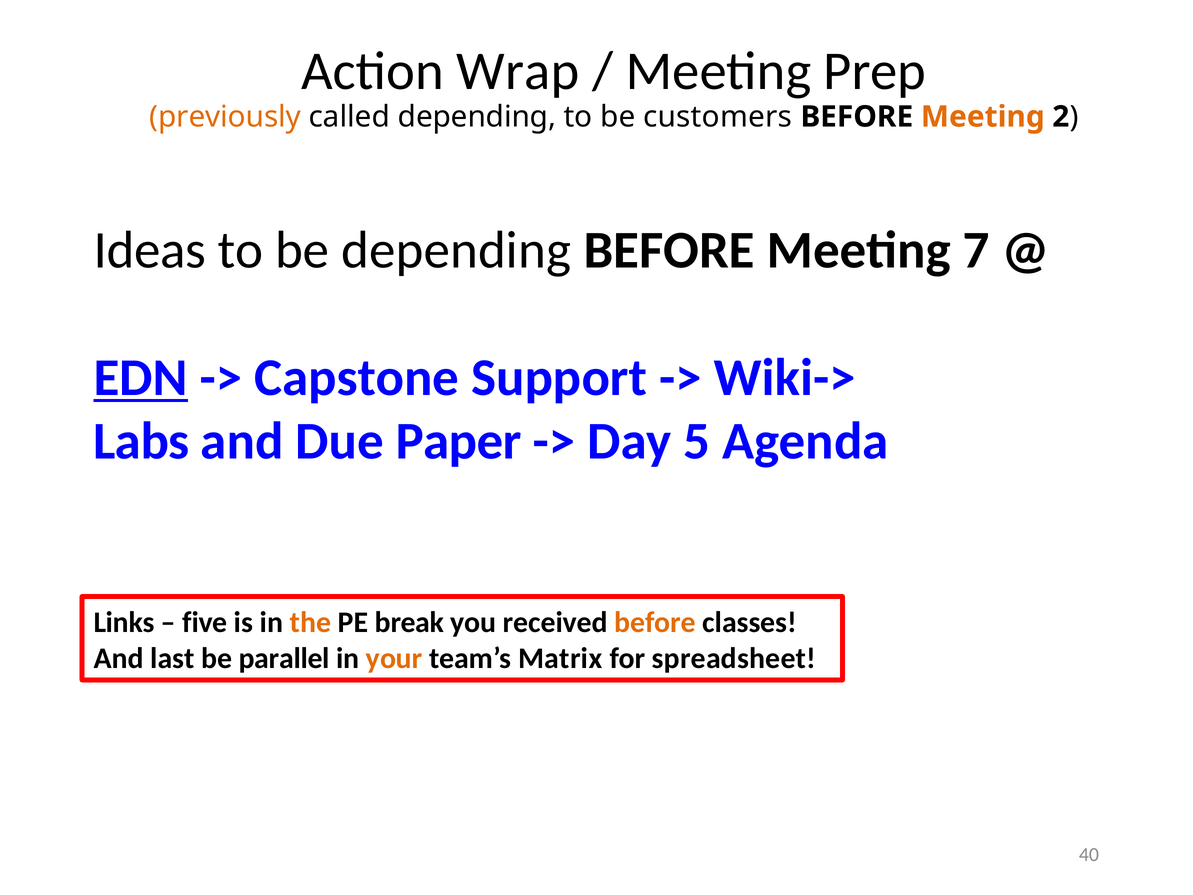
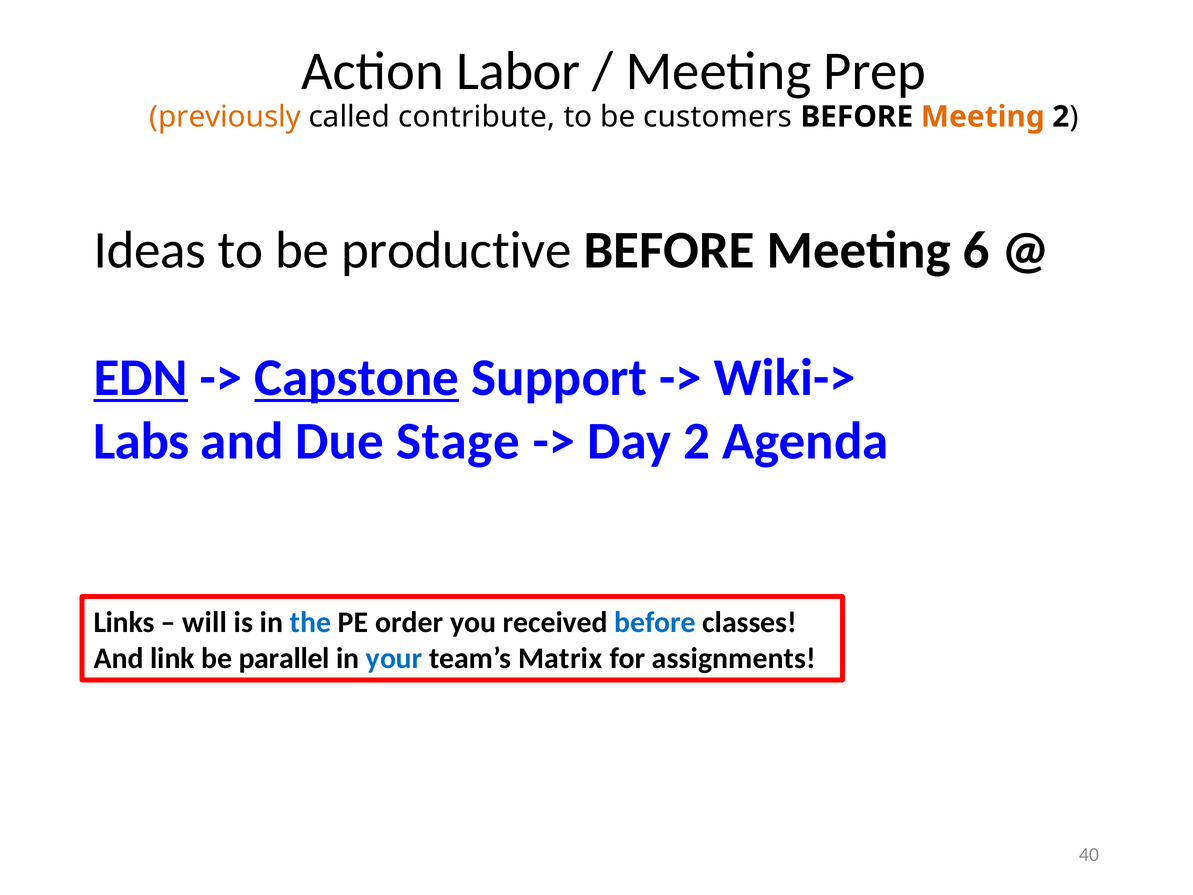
Wrap: Wrap -> Labor (518, 71)
called depending: depending -> contribute (477, 117)
be depending: depending -> productive (456, 250)
7: 7 -> 6 (976, 250)
Capstone underline: none -> present (357, 377)
Paper: Paper -> Stage (458, 441)
Day 5: 5 -> 2 (697, 441)
five: five -> will (205, 622)
the colour: orange -> blue (311, 622)
break: break -> order (409, 622)
before colour: orange -> blue (655, 622)
last: last -> link (172, 658)
your colour: orange -> blue (394, 658)
spreadsheet: spreadsheet -> assignments (734, 658)
